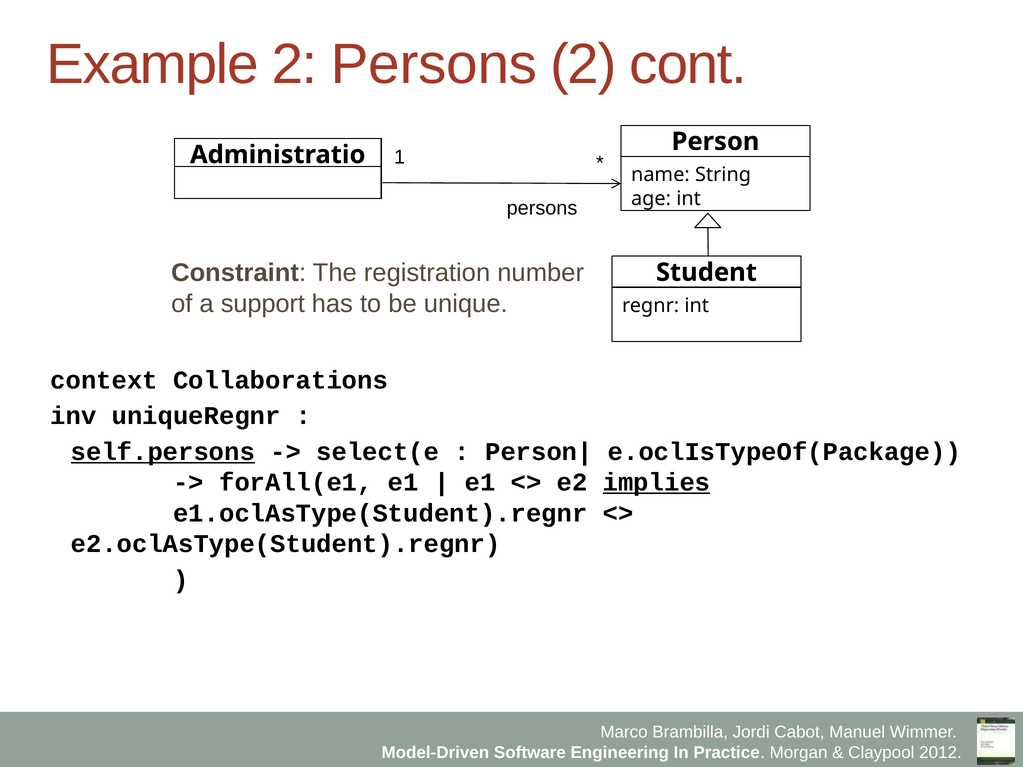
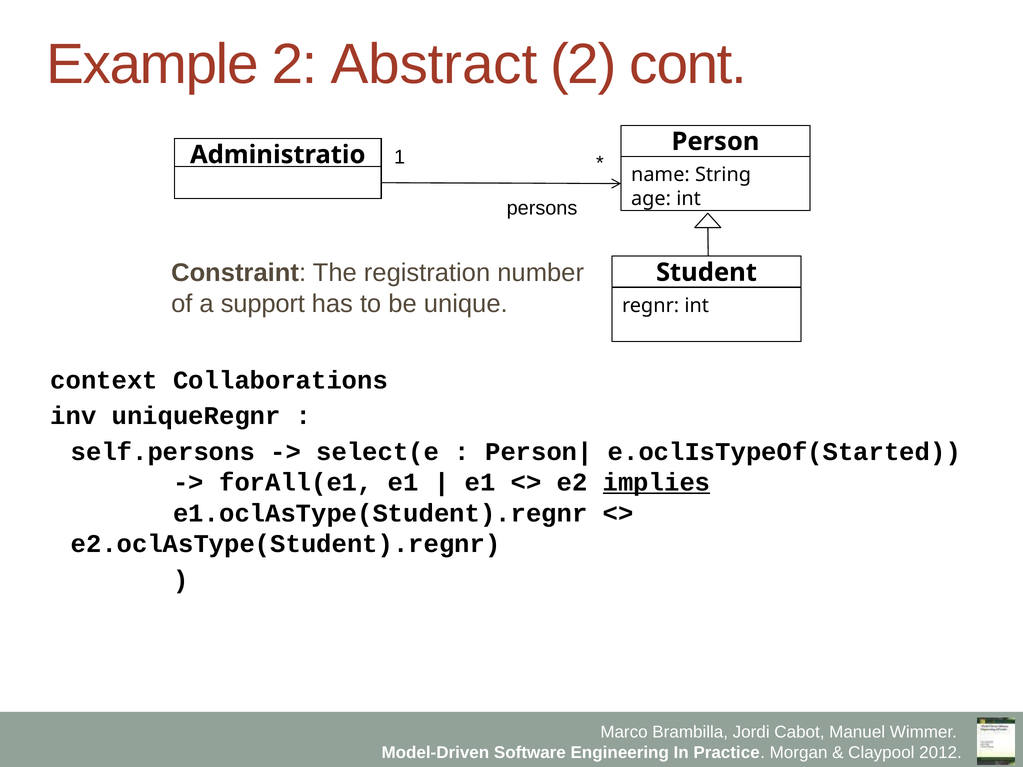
2 Persons: Persons -> Abstract (434, 64)
self.persons underline: present -> none (163, 452)
e.oclIsTypeOf(Package: e.oclIsTypeOf(Package -> e.oclIsTypeOf(Started (784, 452)
